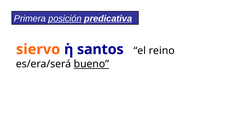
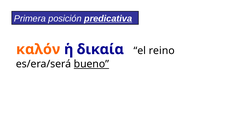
posición underline: present -> none (65, 18)
siervo: siervo -> καλόν (38, 49)
santos: santos -> δικαία (100, 49)
